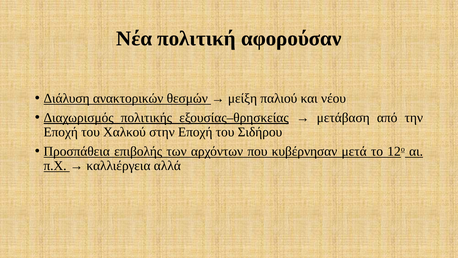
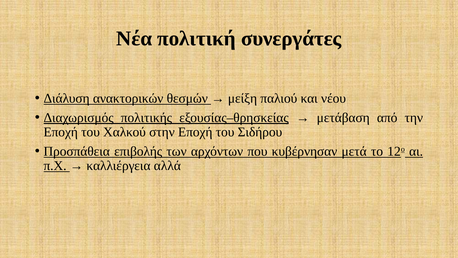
αφορούσαν: αφορούσαν -> συνεργάτες (291, 38)
